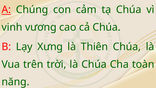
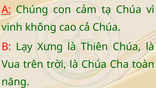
vương: vương -> không (41, 27)
